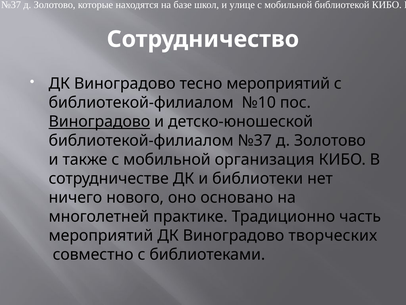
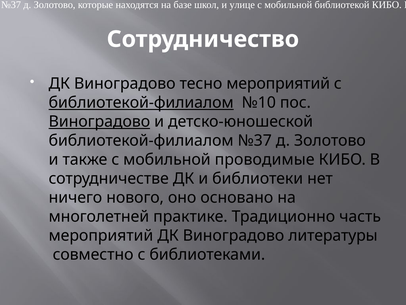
библиотекой-филиалом underline: none -> present (141, 103)
организация: организация -> проводимые (265, 159)
творческих: творческих -> литературы (333, 235)
